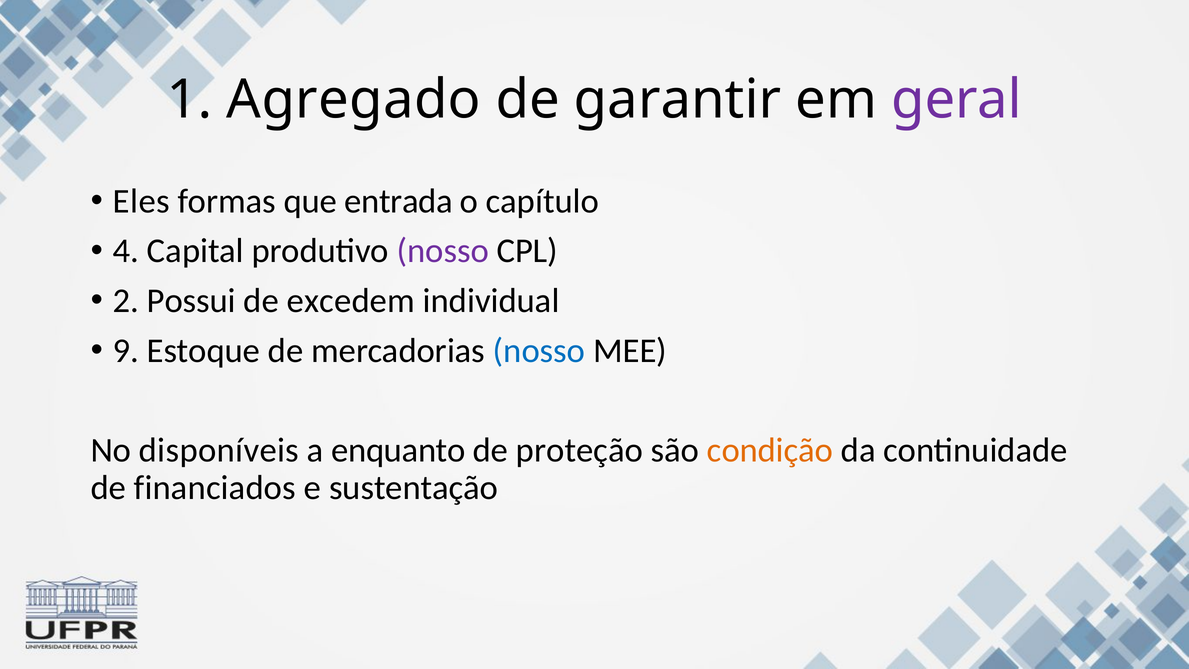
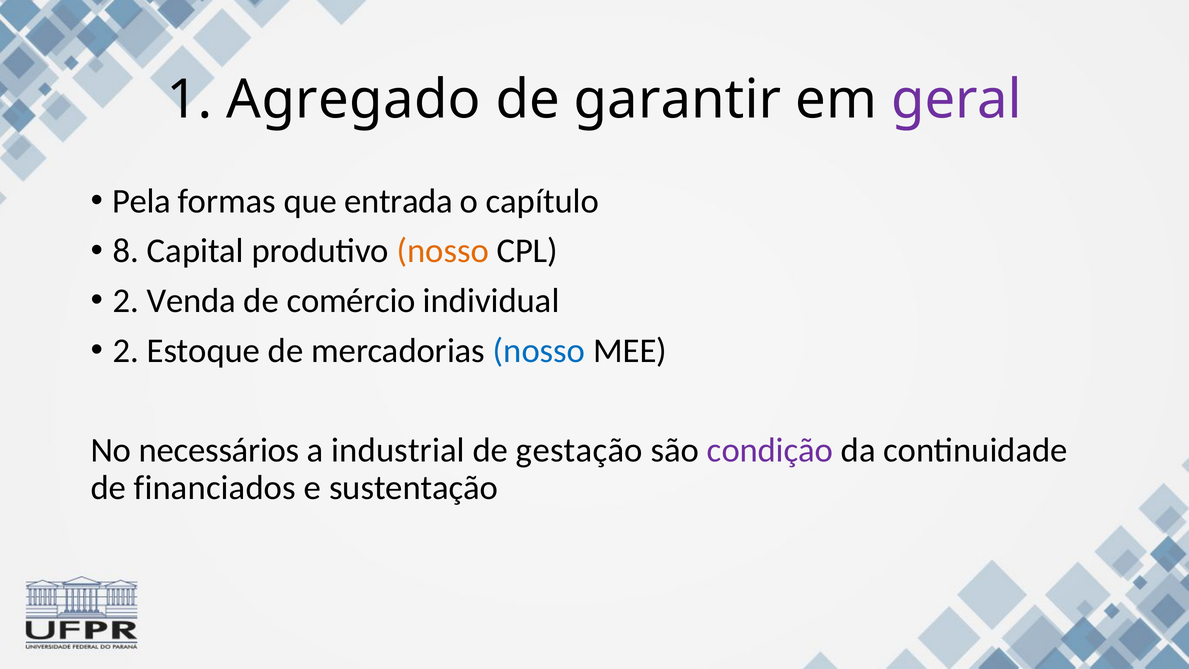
Eles: Eles -> Pela (142, 201)
4: 4 -> 8 (126, 251)
nosso colour: purple -> orange (443, 251)
Possui: Possui -> Venda (191, 301)
excedem: excedem -> comércio (351, 301)
9: 9 -> 2 (126, 351)
disponíveis: disponíveis -> necessários (219, 450)
enquanto: enquanto -> industrial (398, 450)
proteção: proteção -> gestação (579, 450)
condição colour: orange -> purple (770, 450)
